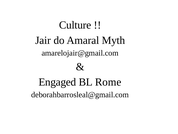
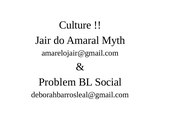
Engaged: Engaged -> Problem (57, 82)
Rome: Rome -> Social (108, 82)
